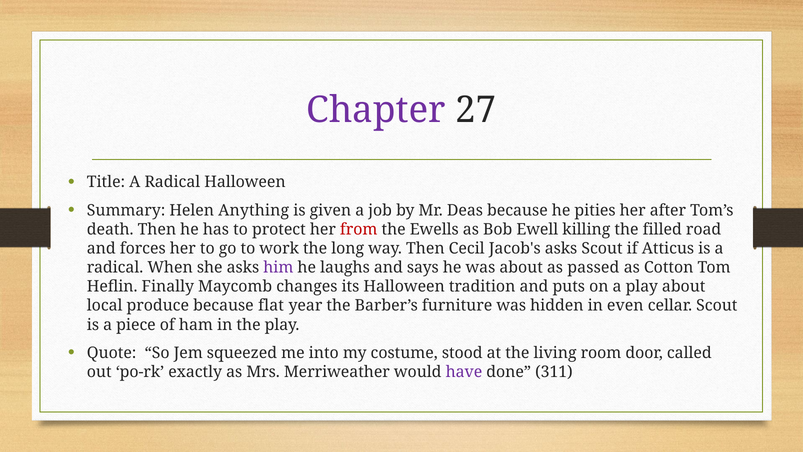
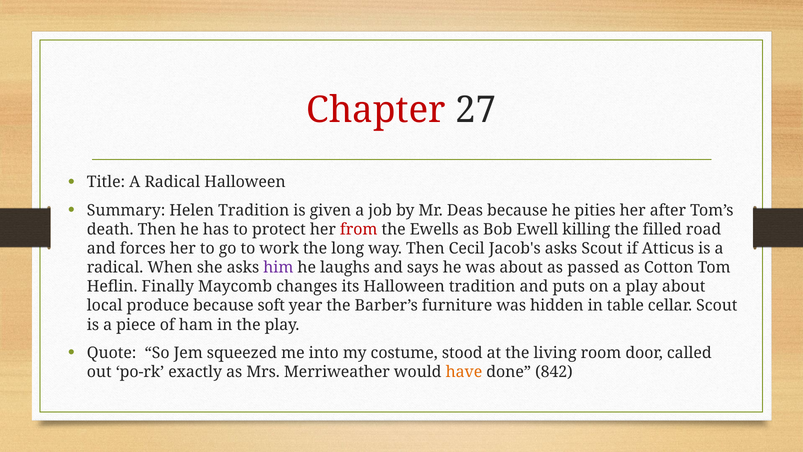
Chapter colour: purple -> red (376, 110)
Helen Anything: Anything -> Tradition (254, 210)
flat: flat -> soft (271, 305)
even: even -> table (625, 305)
have colour: purple -> orange (464, 372)
311: 311 -> 842 (554, 372)
